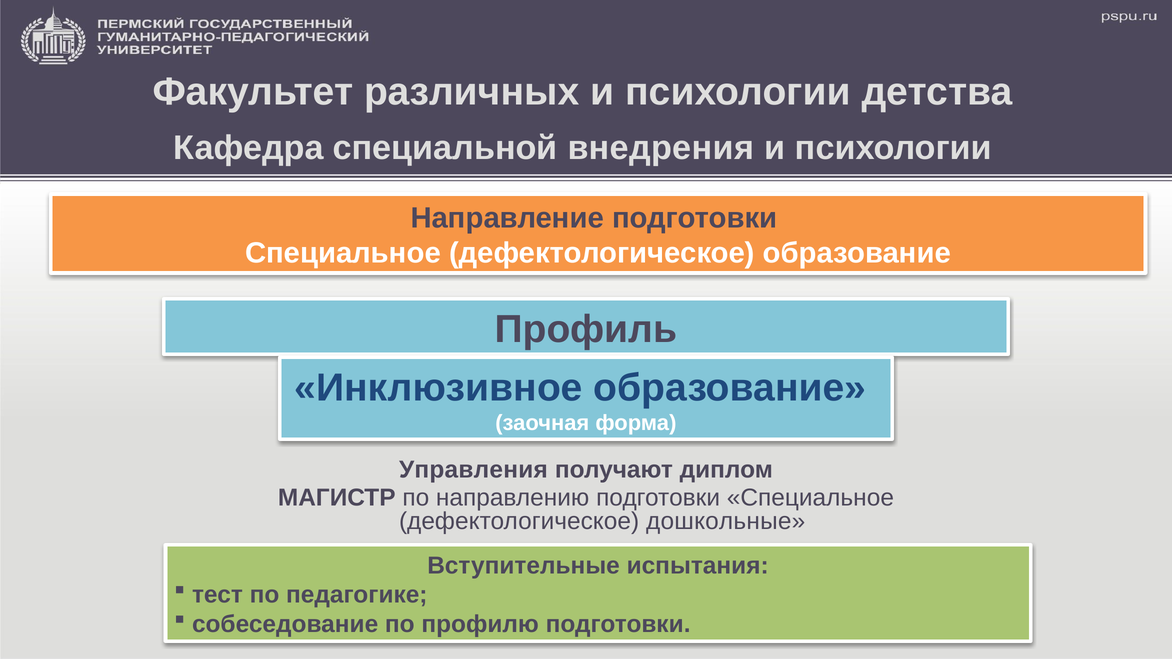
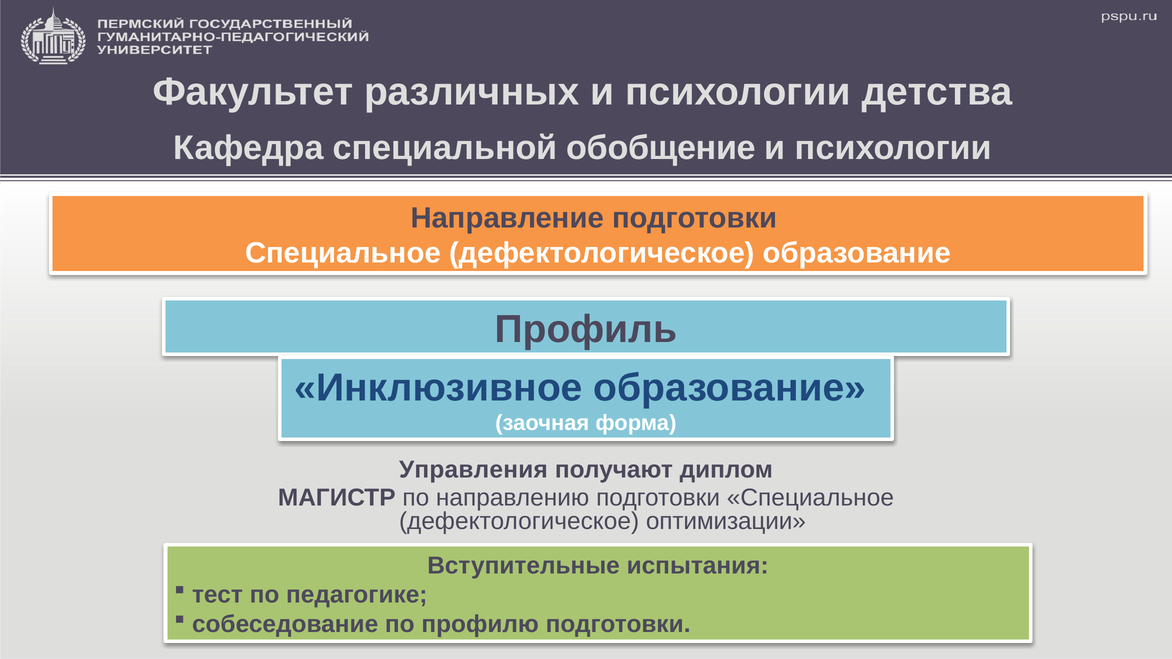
внедрения: внедрения -> обобщение (661, 148)
дошкольные: дошкольные -> оптимизации (726, 521)
